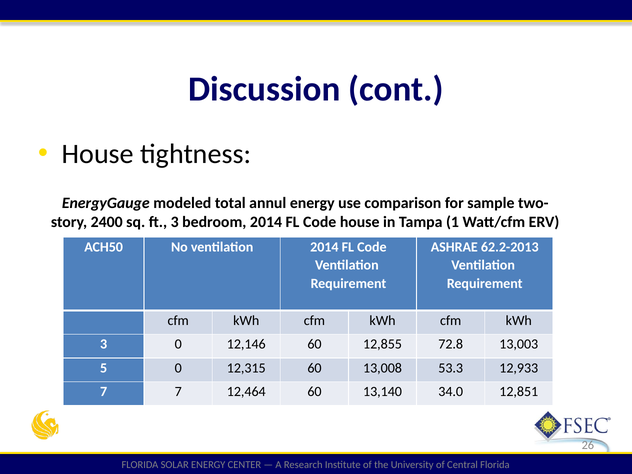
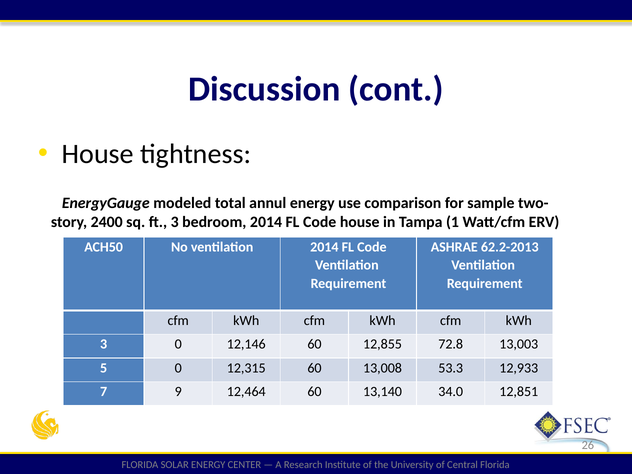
7 7: 7 -> 9 (178, 392)
